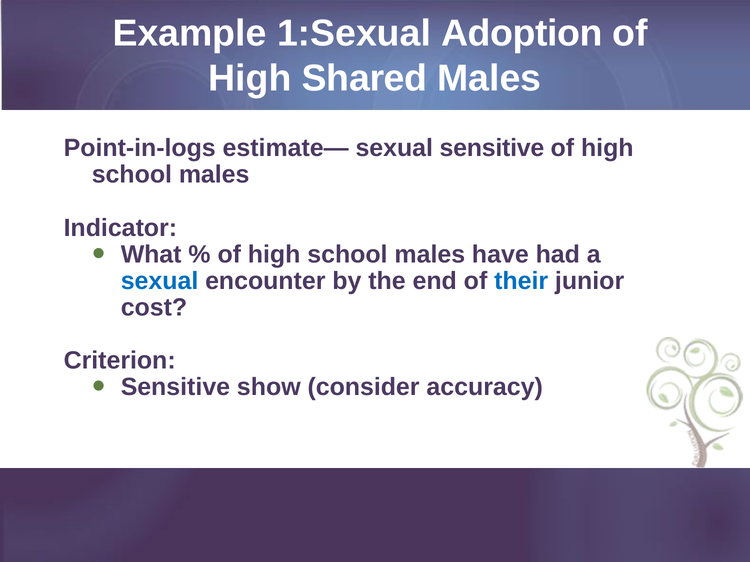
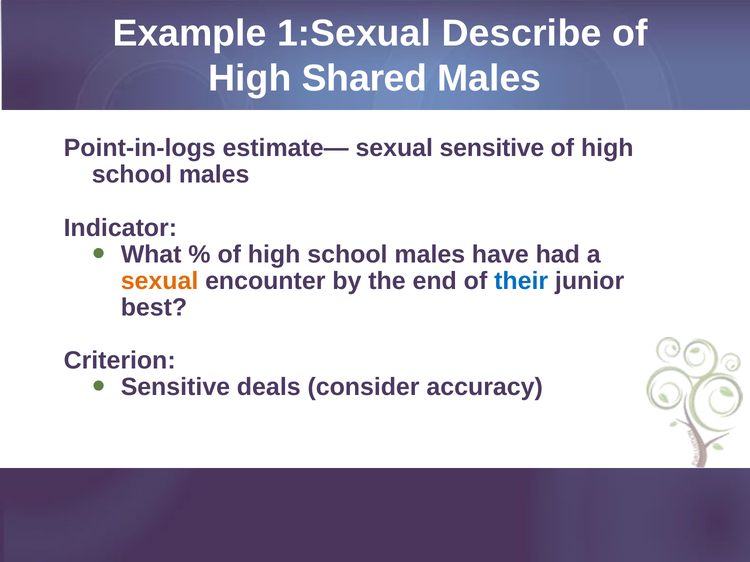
Adoption: Adoption -> Describe (522, 33)
sexual colour: blue -> orange (160, 281)
cost: cost -> best (154, 308)
show: show -> deals (269, 387)
